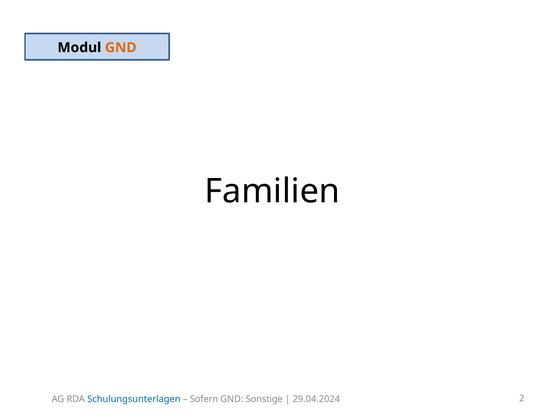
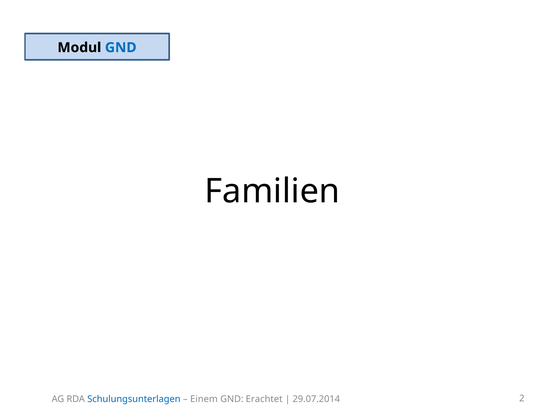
GND colour: orange -> blue (121, 48)
Sofern: Sofern -> Einem (204, 400)
Sonstige: Sonstige -> Erachtet (264, 400)
29.04.2024: 29.04.2024 -> 29.07.2014 (316, 400)
